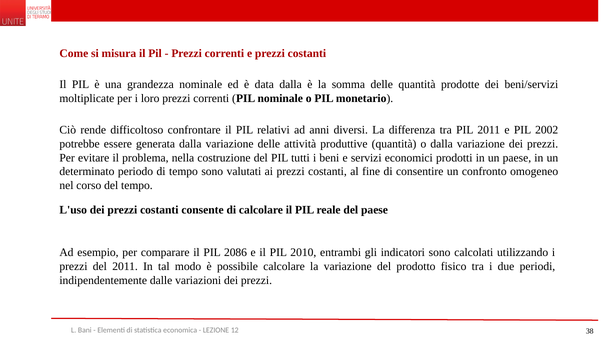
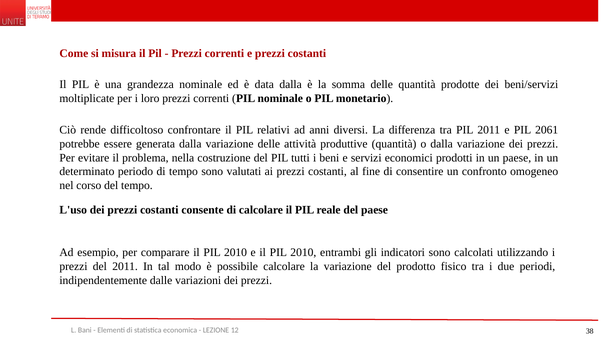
2002: 2002 -> 2061 (547, 130)
comparare il PIL 2086: 2086 -> 2010 (236, 253)
